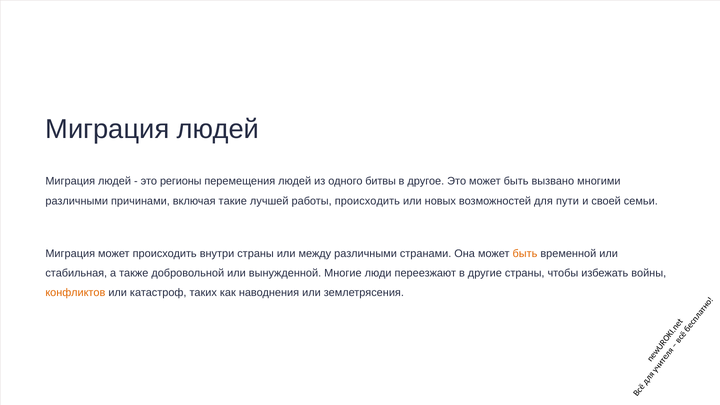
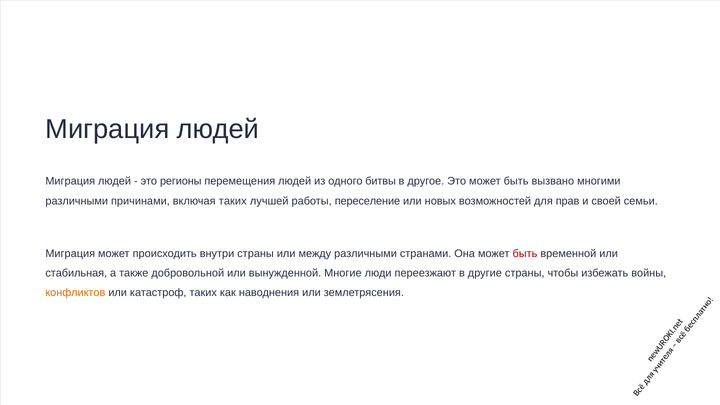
включая такие: такие -> таких (233, 201)
работы происходить: происходить -> переселение (367, 201)
пути: пути -> прав (568, 201)
быть colour: orange -> red (525, 253)
